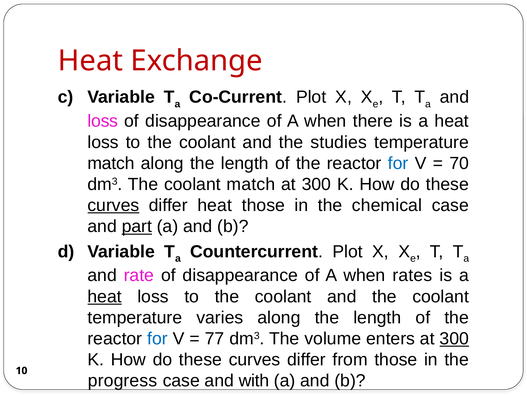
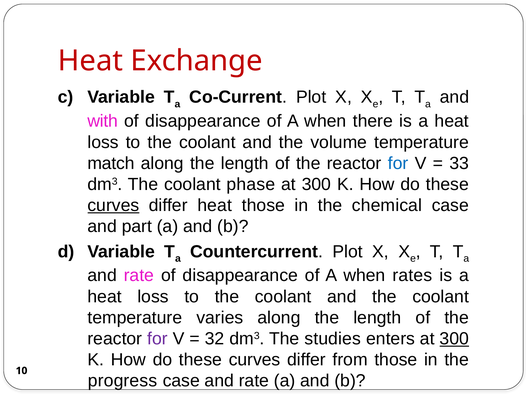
loss: loss -> with (103, 121)
studies: studies -> volume (339, 142)
70: 70 -> 33 (459, 163)
coolant match: match -> phase (251, 184)
part underline: present -> none (137, 227)
heat underline: present -> none (105, 297)
for colour: blue -> purple (157, 339)
77: 77 -> 32 (215, 339)
volume: volume -> studies (333, 339)
case and with: with -> rate (254, 381)
